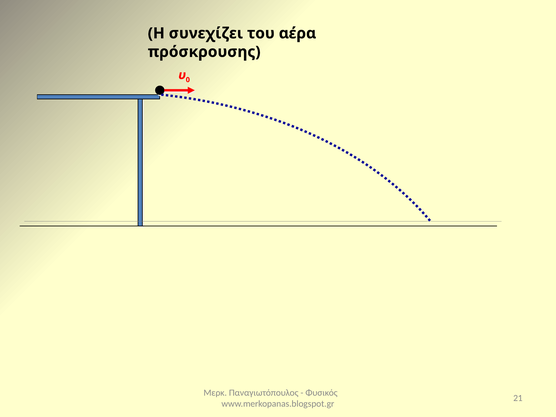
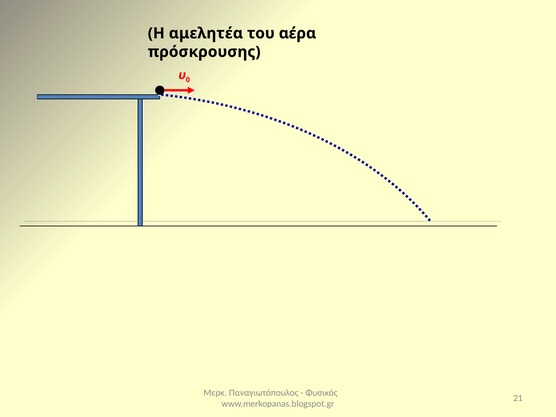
συνεχίζει: συνεχίζει -> αμελητέα (206, 33)
